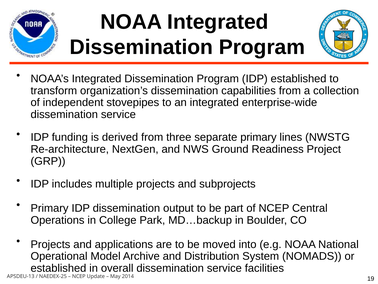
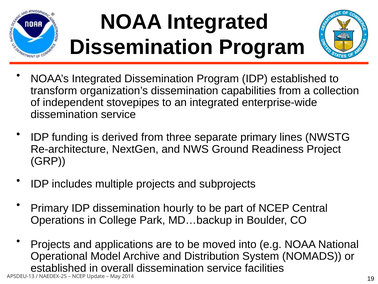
output: output -> hourly (178, 208)
